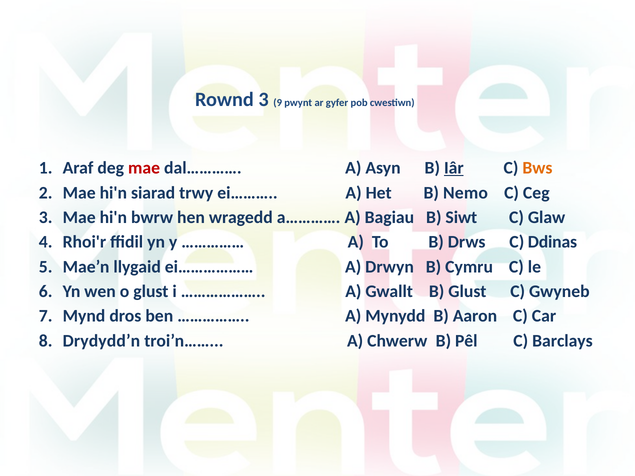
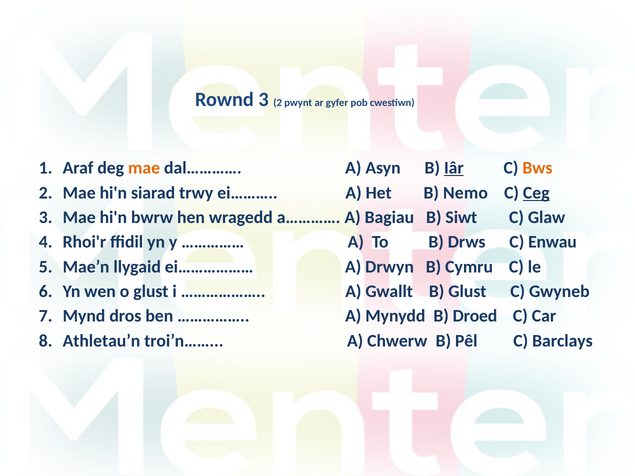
3 9: 9 -> 2 (278, 103)
mae colour: red -> orange (144, 168)
Ceg underline: none -> present (536, 193)
Ddinas: Ddinas -> Enwau (552, 242)
Aaron: Aaron -> Droed (475, 316)
Drydydd’n: Drydydd’n -> Athletau’n (101, 341)
